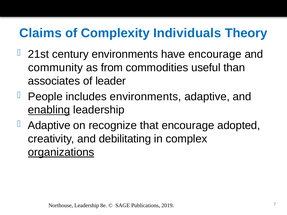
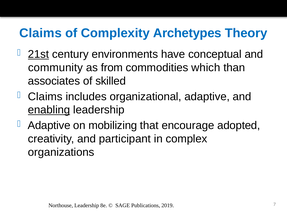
Individuals: Individuals -> Archetypes (187, 33)
21st underline: none -> present (39, 54)
have encourage: encourage -> conceptual (215, 54)
useful: useful -> which (206, 68)
leader: leader -> skilled (111, 81)
People: People -> Claims (45, 97)
includes environments: environments -> organizational (146, 97)
recognize: recognize -> mobilizing (113, 126)
debilitating: debilitating -> participant (125, 139)
organizations underline: present -> none (61, 152)
